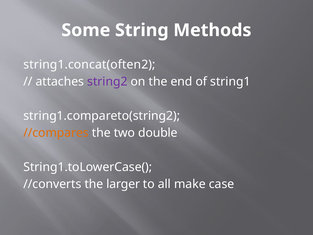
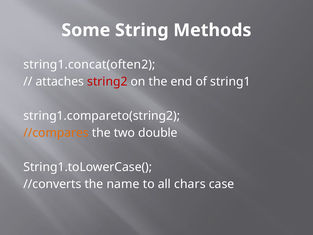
string2 colour: purple -> red (107, 82)
larger: larger -> name (123, 184)
make: make -> chars (190, 184)
